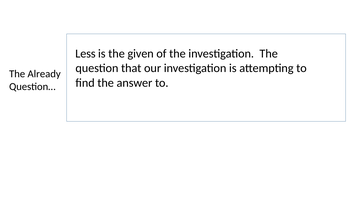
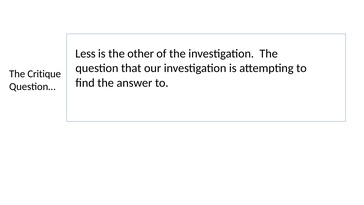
given: given -> other (141, 54)
Already: Already -> Critique (44, 74)
